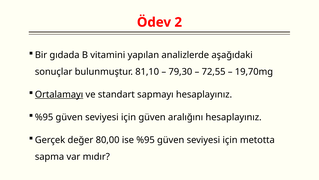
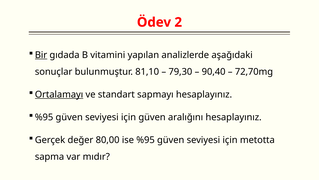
Bir underline: none -> present (41, 55)
72,55: 72,55 -> 90,40 (214, 72)
19,70mg: 19,70mg -> 72,70mg (254, 72)
